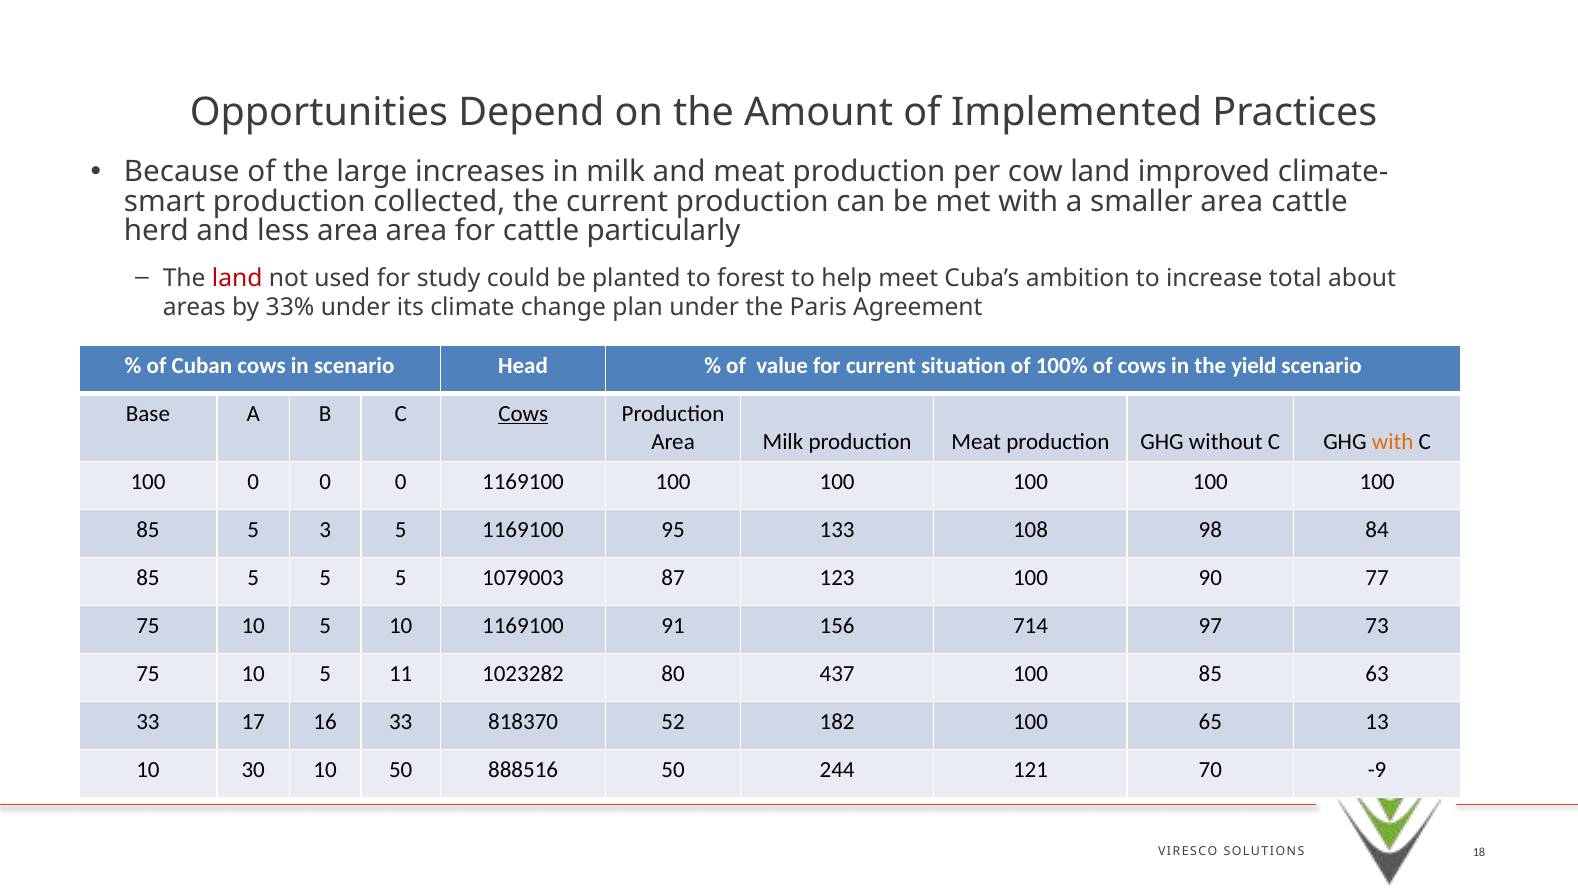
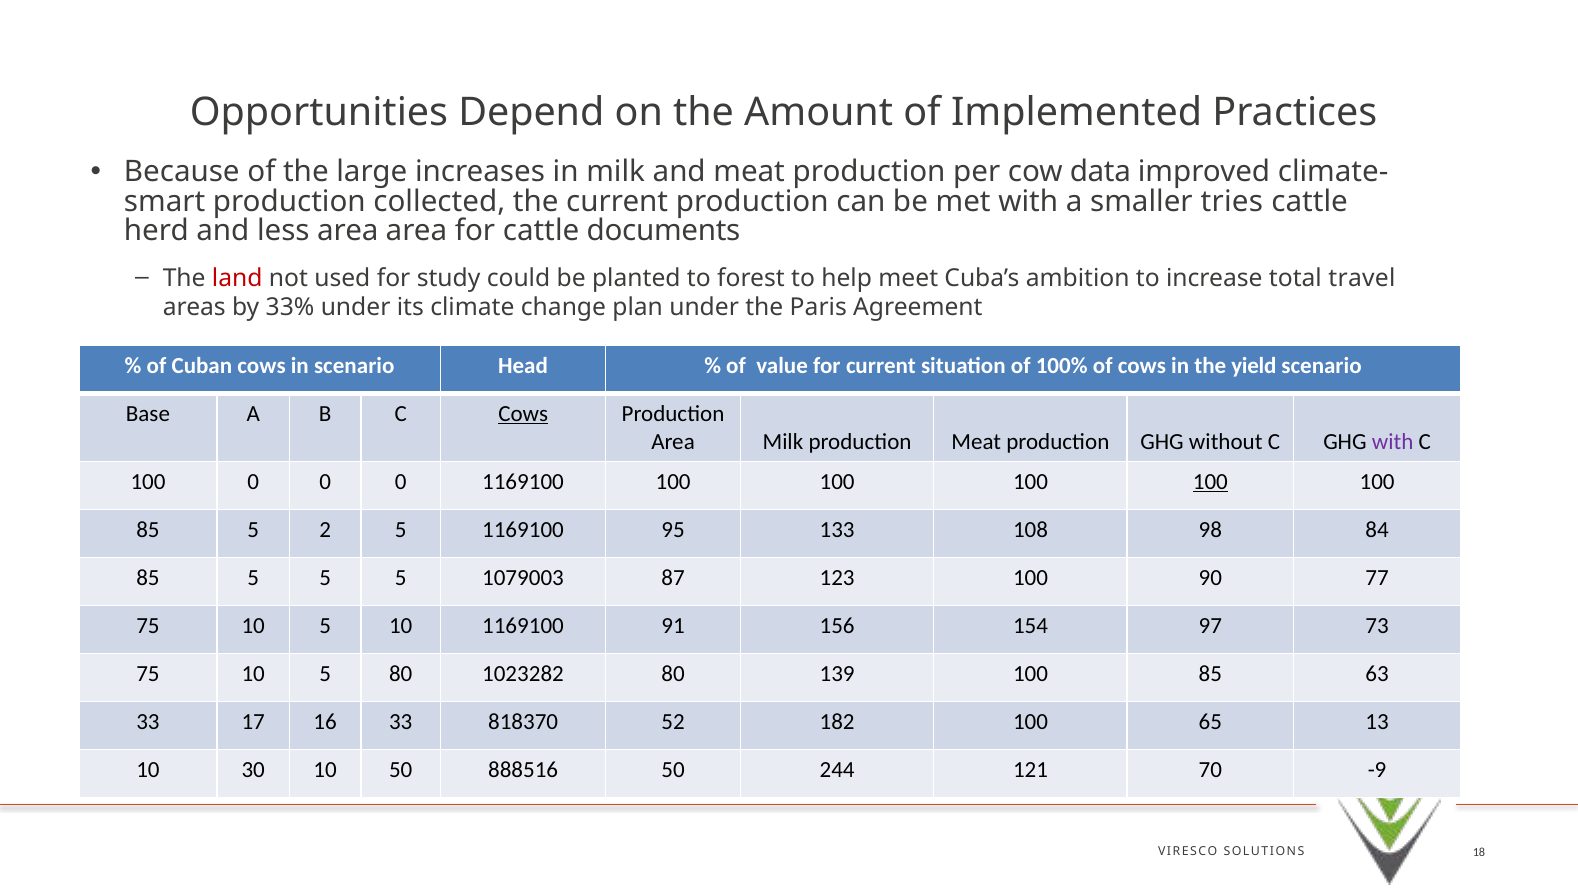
cow land: land -> data (1100, 172)
smaller area: area -> tries (1232, 201)
particularly: particularly -> documents (664, 231)
about: about -> travel (1362, 278)
with colour: orange -> purple (1393, 441)
100 underline: none -> present (1210, 481)
3: 3 -> 2 (325, 529)
714: 714 -> 154 (1030, 625)
5 11: 11 -> 80 (401, 673)
437: 437 -> 139 (837, 673)
